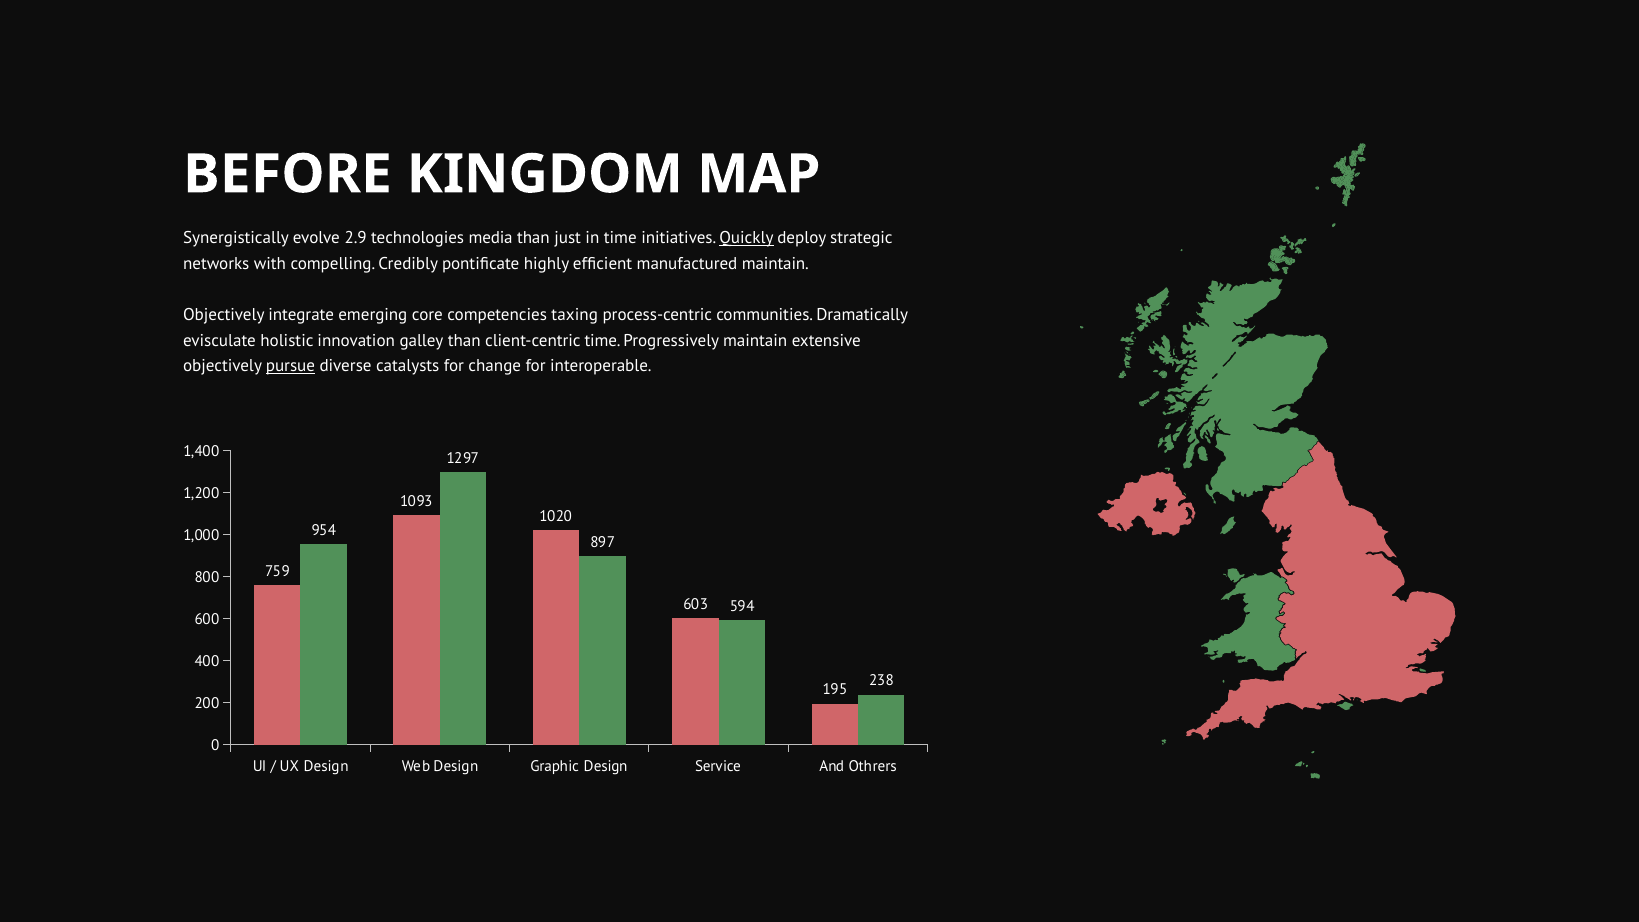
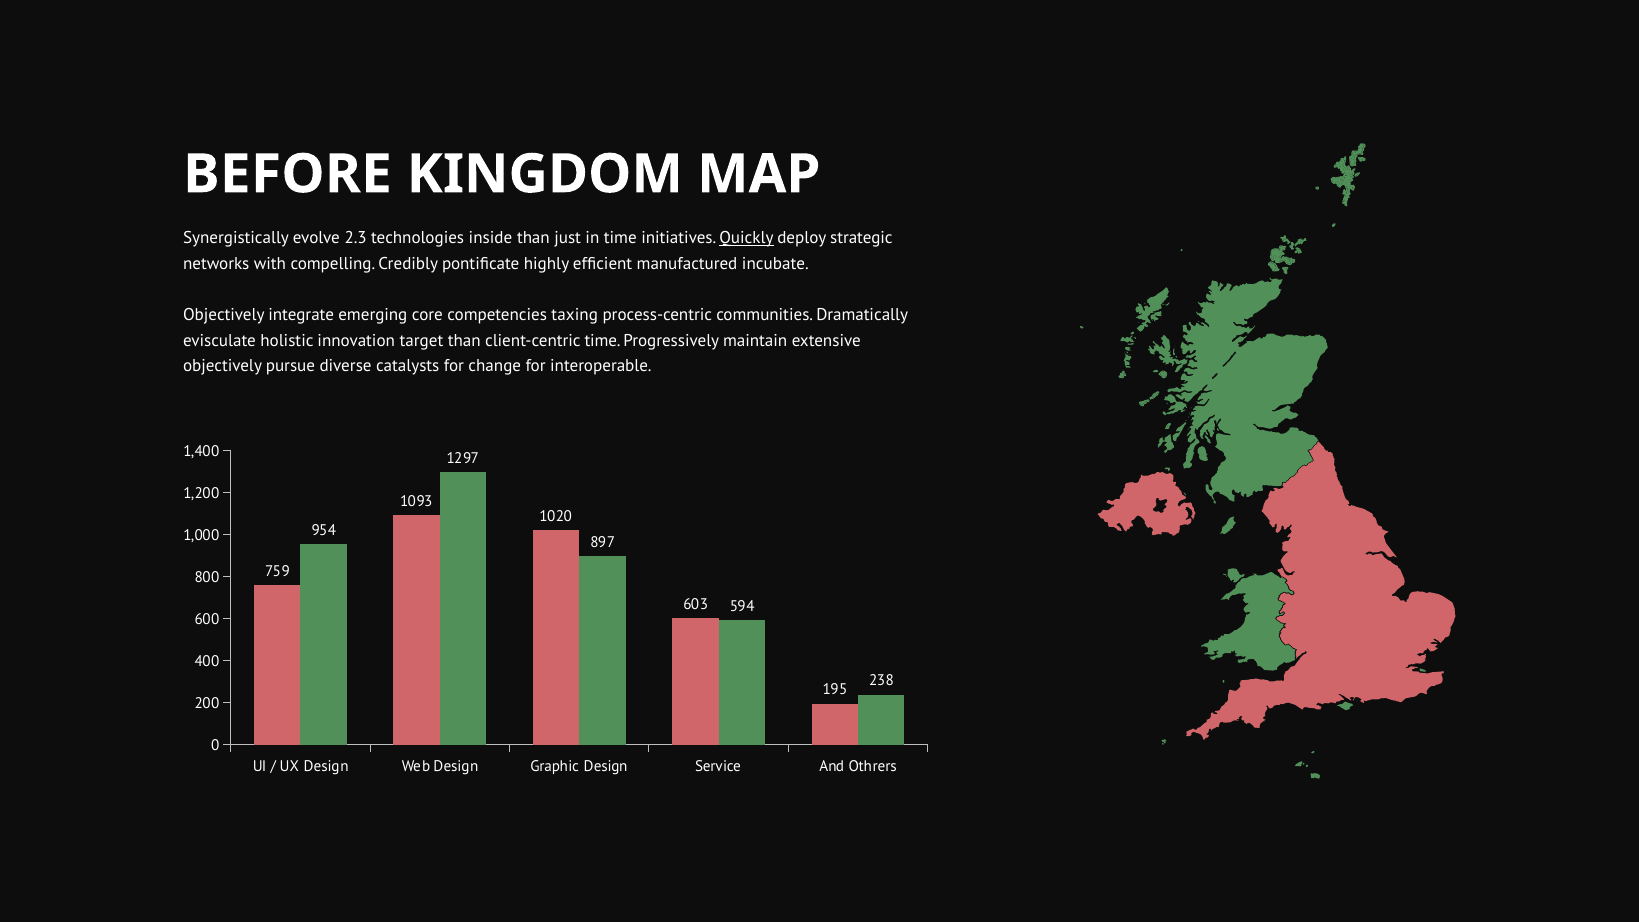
2.9: 2.9 -> 2.3 (356, 238)
media: media -> inside (491, 238)
manufactured maintain: maintain -> incubate (775, 264)
galley: galley -> target (421, 340)
pursue underline: present -> none (290, 366)
